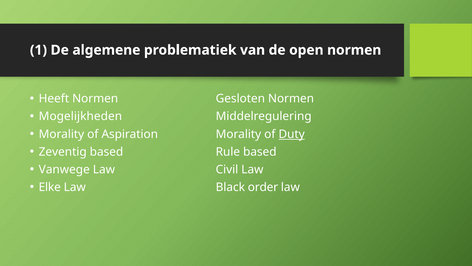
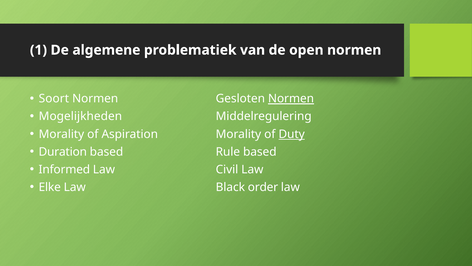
Heeft: Heeft -> Soort (54, 99)
Normen underline: none -> present (291, 99)
Zeventig: Zeventig -> Duration (63, 152)
Vanwege: Vanwege -> Informed (64, 169)
